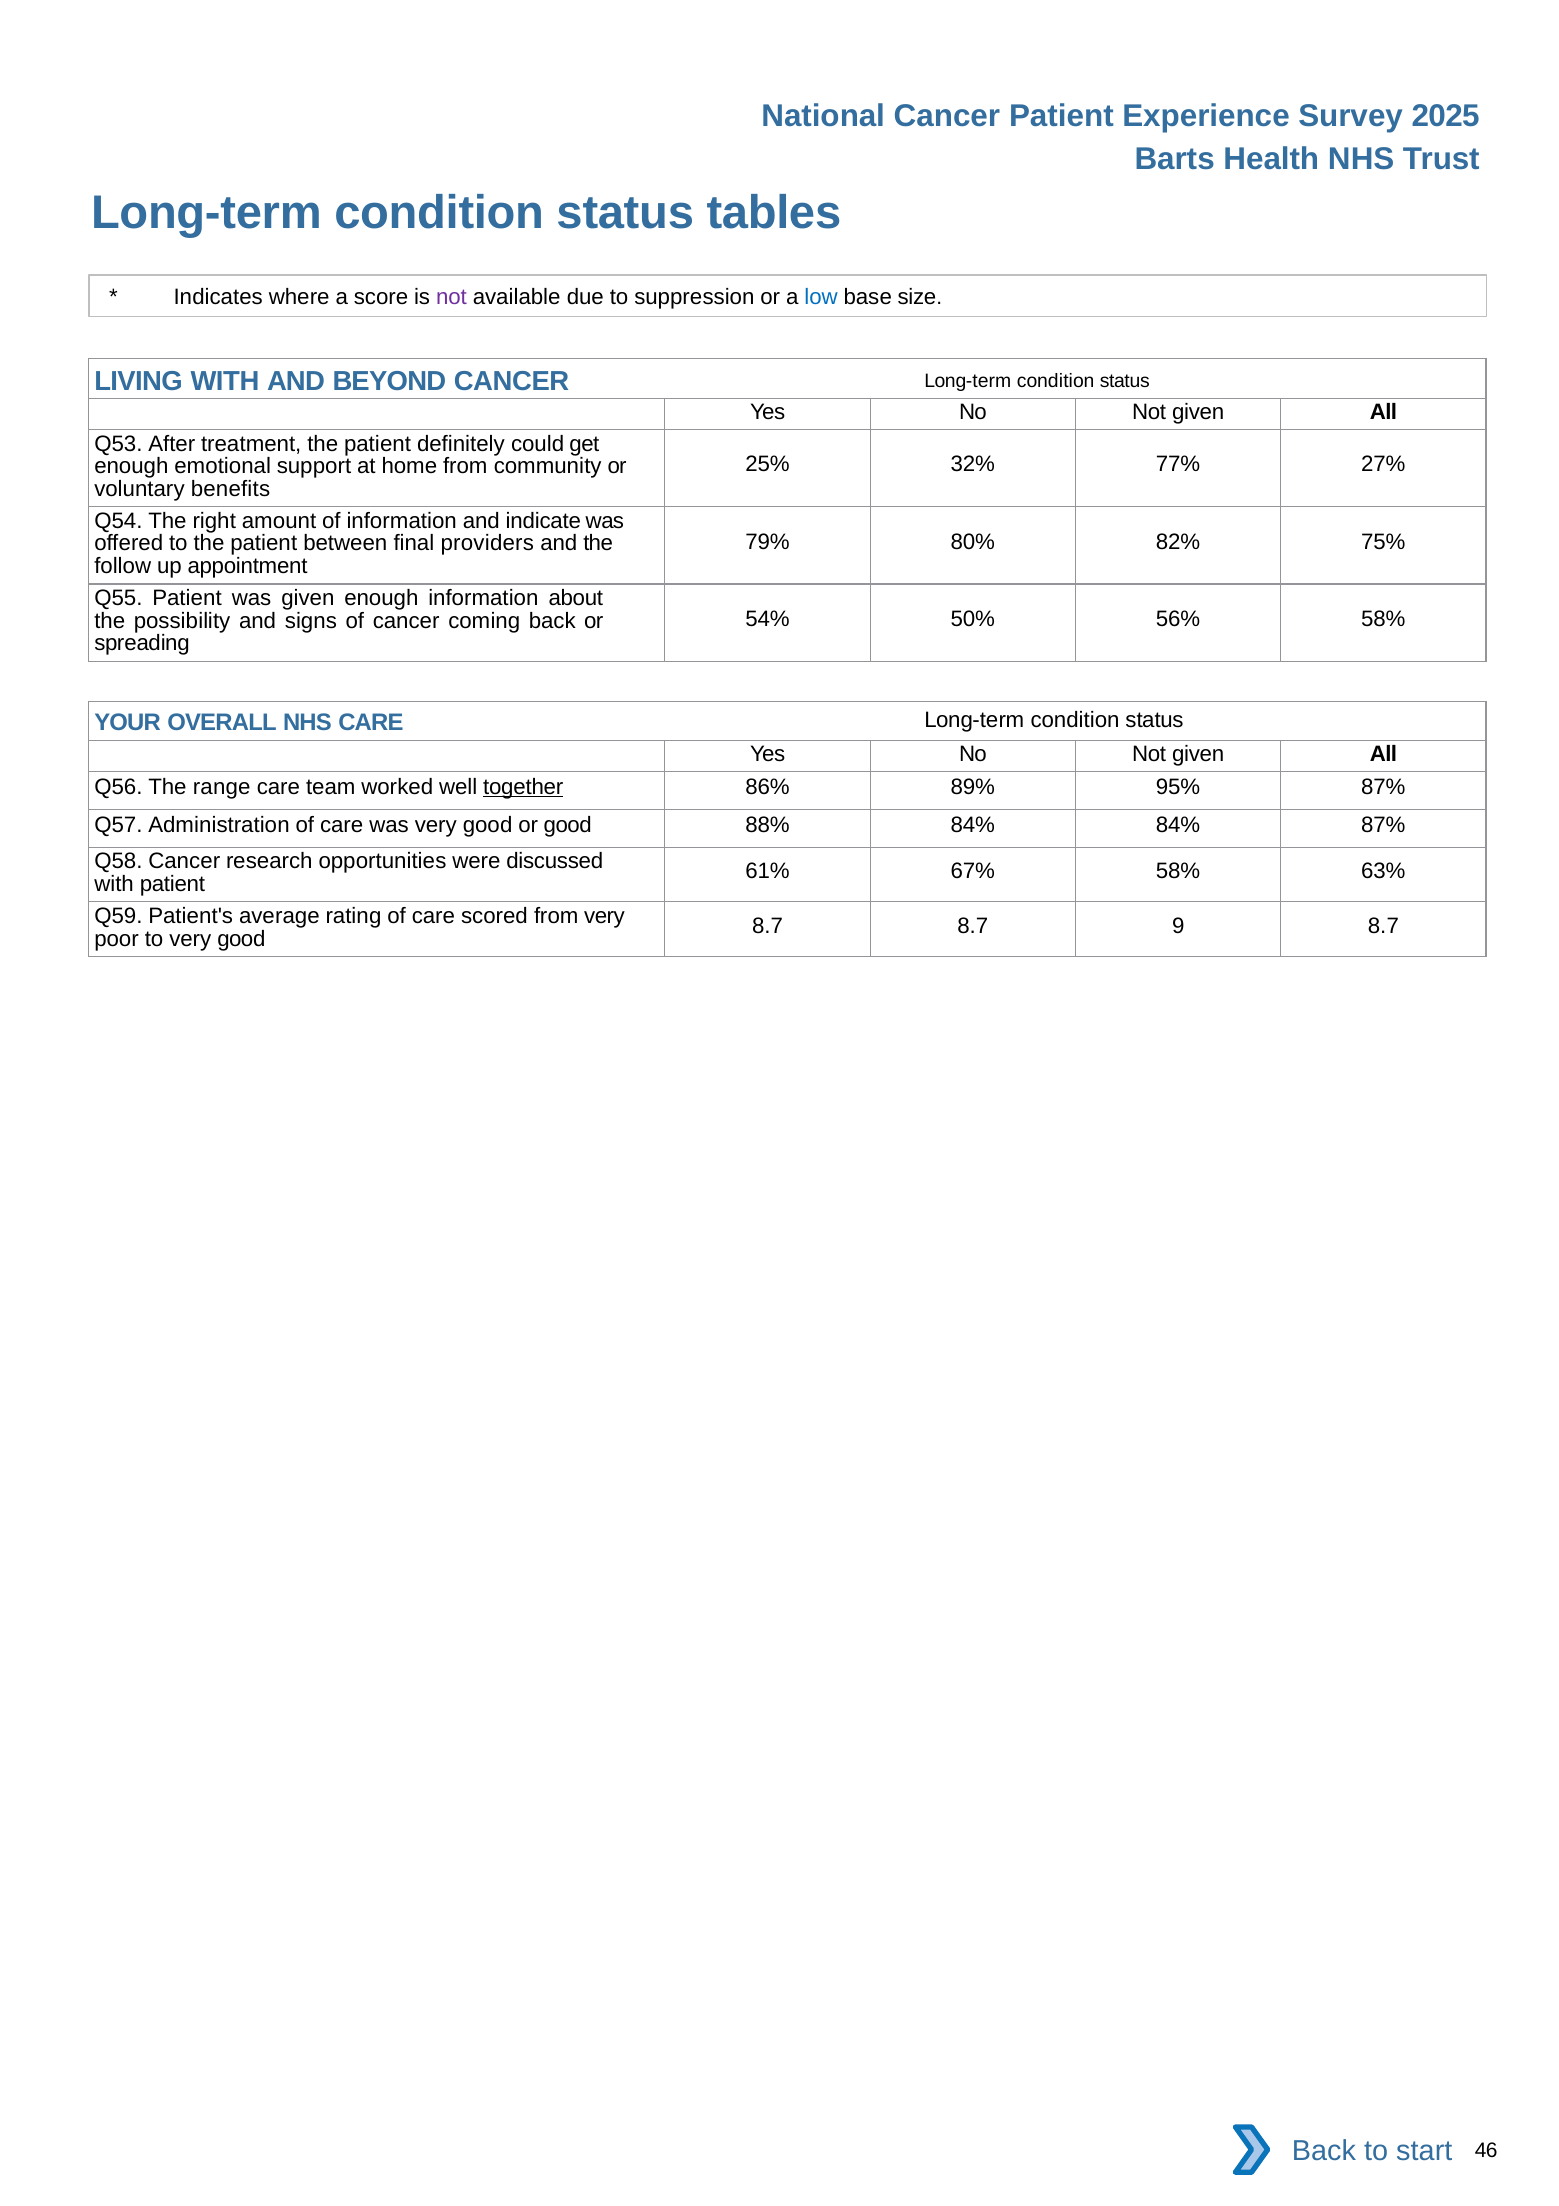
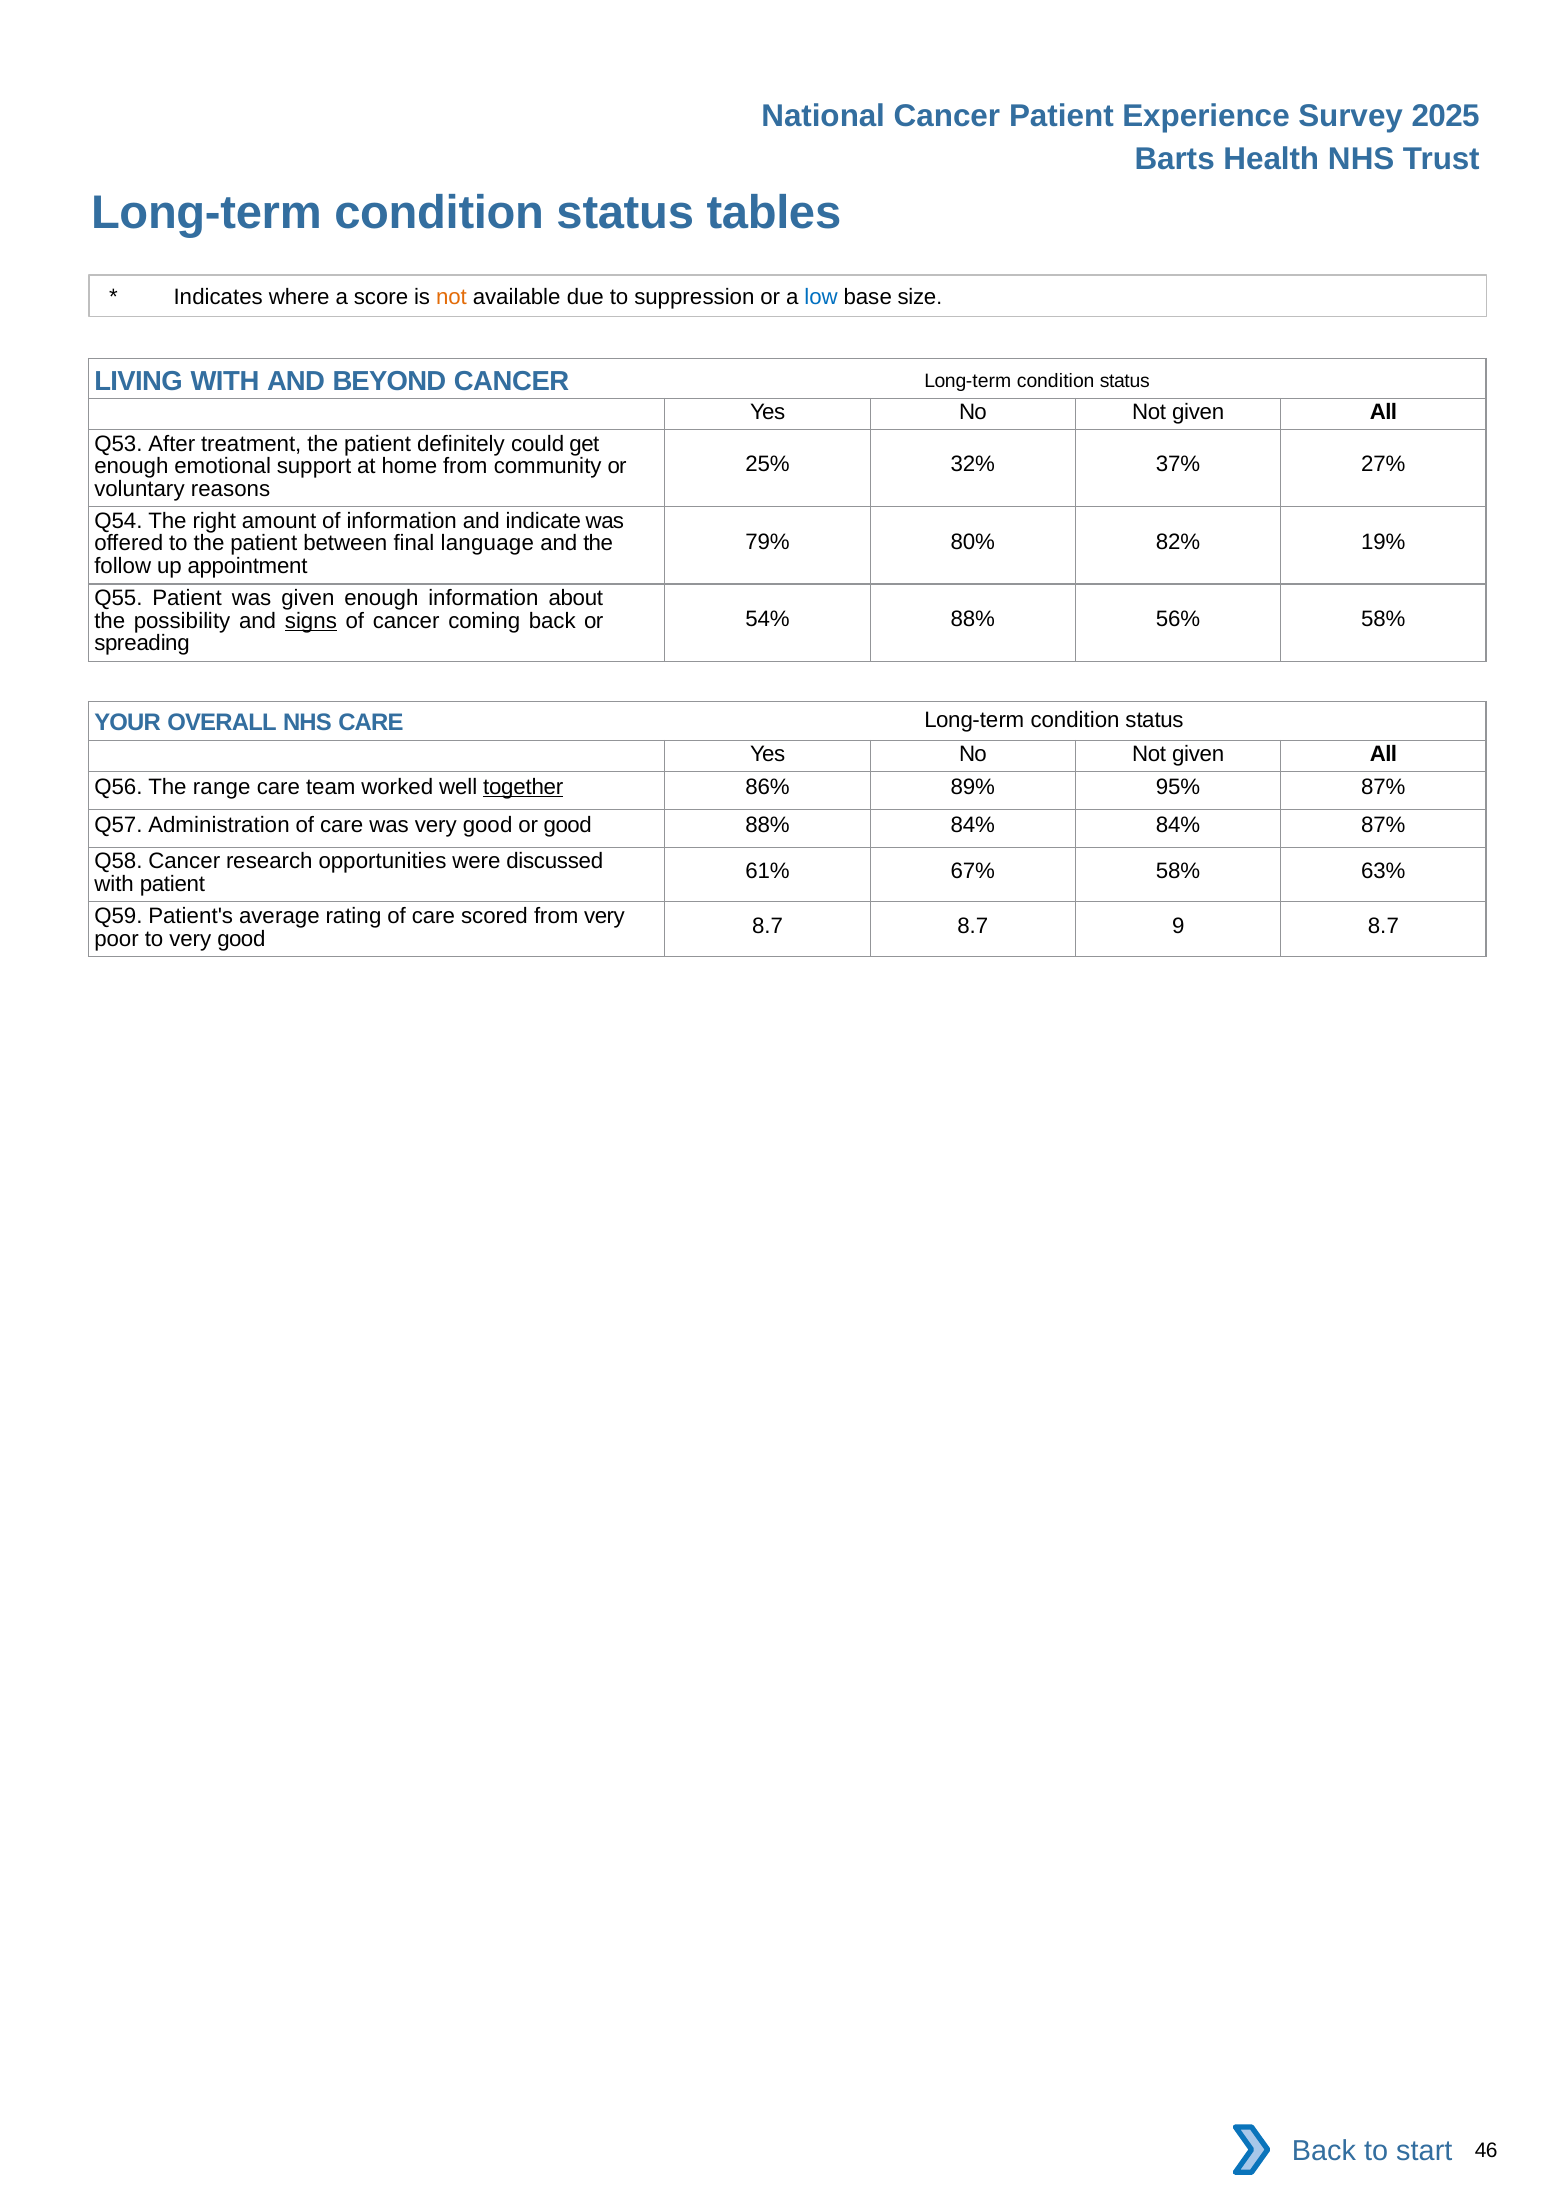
not colour: purple -> orange (451, 297)
77%: 77% -> 37% (1178, 465)
benefits: benefits -> reasons (231, 489)
75%: 75% -> 19% (1383, 542)
providers: providers -> language (487, 544)
54% 50%: 50% -> 88% (973, 619)
signs underline: none -> present (311, 621)
